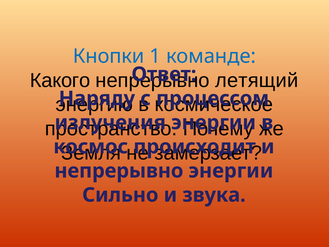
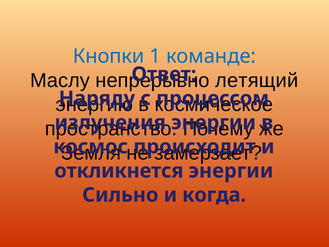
Какого: Какого -> Маслу (60, 80)
непрерывно: непрерывно -> откликнется (119, 171)
звука: звука -> когда (214, 195)
